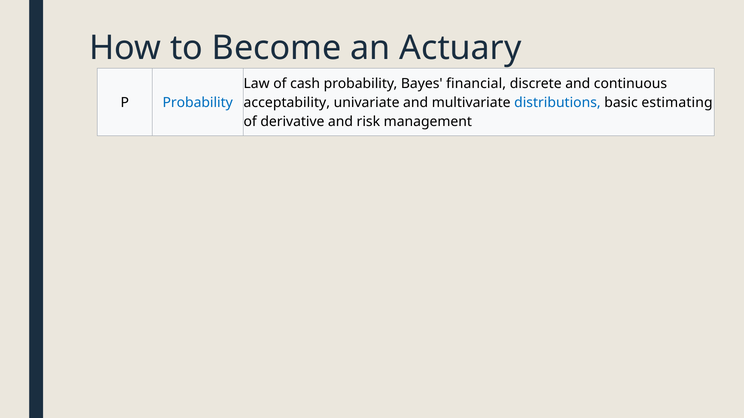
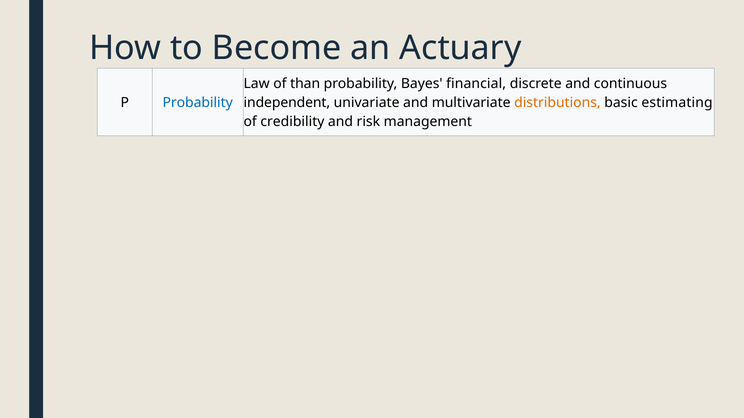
cash: cash -> than (305, 84)
acceptability: acceptability -> independent (287, 103)
distributions colour: blue -> orange (557, 103)
derivative: derivative -> credibility (292, 122)
